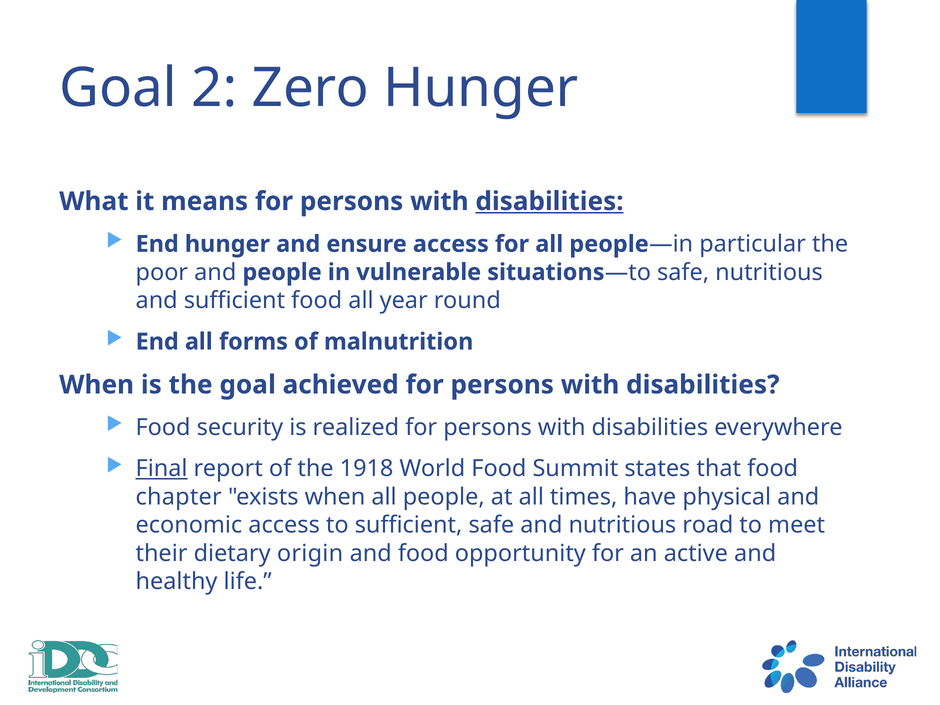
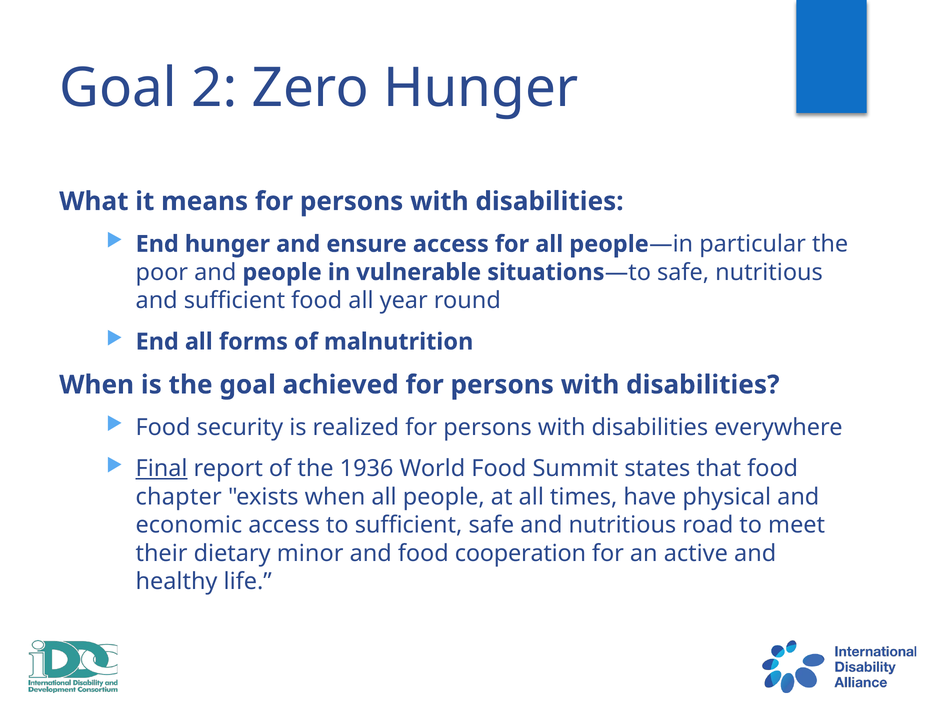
disabilities underline: present -> none (549, 201)
1918: 1918 -> 1936 (367, 469)
origin: origin -> minor (310, 553)
opportunity: opportunity -> cooperation (520, 553)
